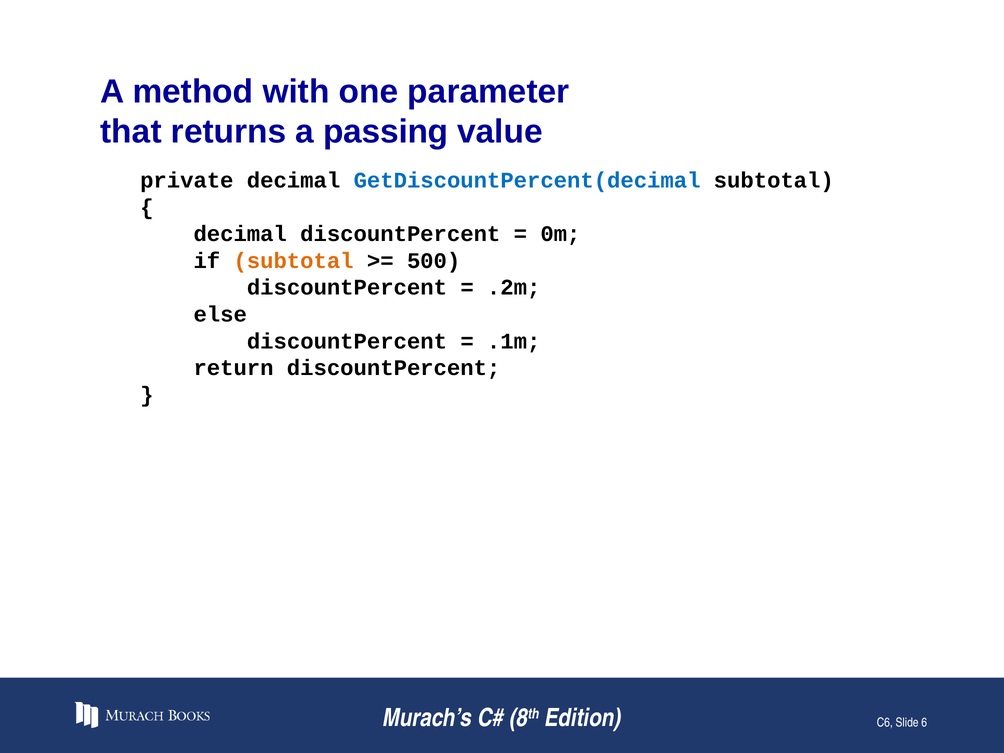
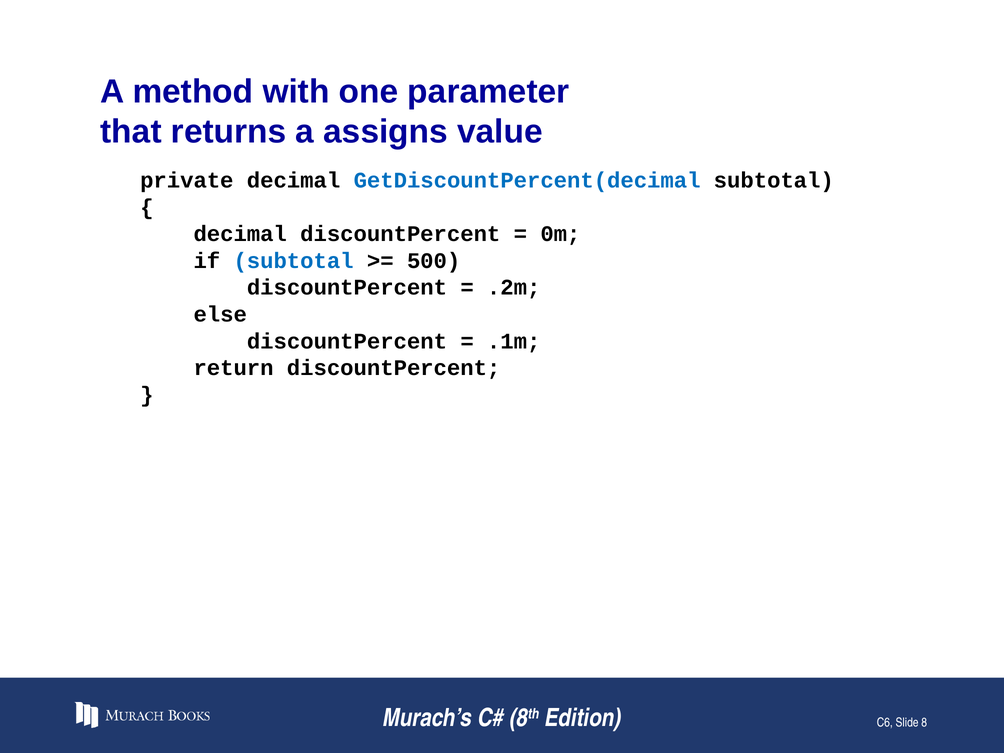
passing: passing -> assigns (386, 132)
subtotal colour: orange -> blue (294, 261)
6: 6 -> 8 (924, 722)
